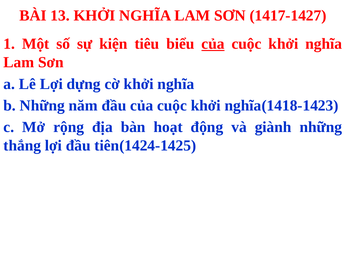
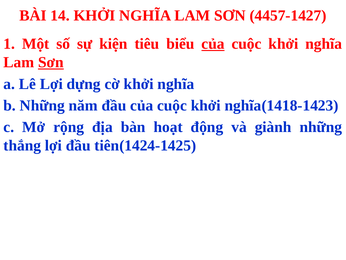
13: 13 -> 14 (60, 15)
1417-1427: 1417-1427 -> 4457-1427 (288, 15)
Sơn underline: none -> present (51, 62)
